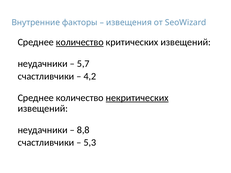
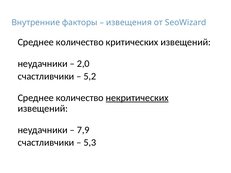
количество underline: present -> none (80, 42)
5,7: 5,7 -> 2,0 (83, 64)
4,2: 4,2 -> 5,2 (90, 76)
8,8: 8,8 -> 7,9 (83, 130)
